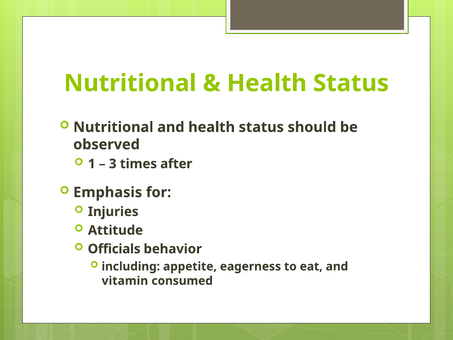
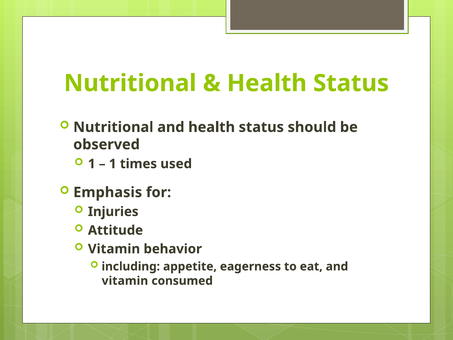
3: 3 -> 1 (113, 164)
after: after -> used (176, 164)
Officials: Officials -> Vitamin (114, 249)
